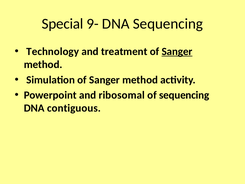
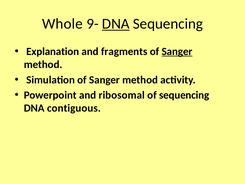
Special: Special -> Whole (62, 24)
DNA underline: none -> present (116, 24)
Technology: Technology -> Explanation (53, 51)
treatment: treatment -> fragments (124, 51)
